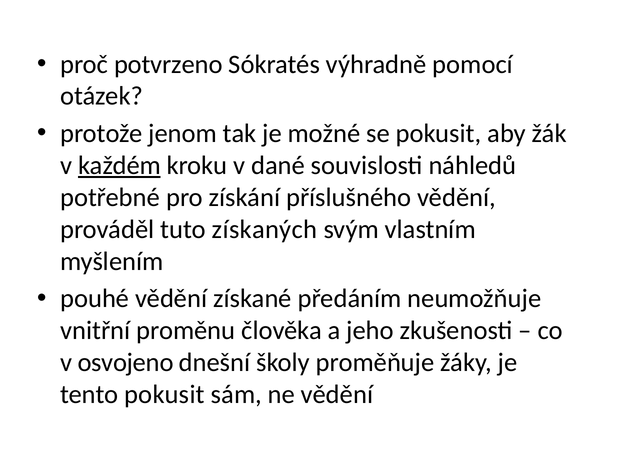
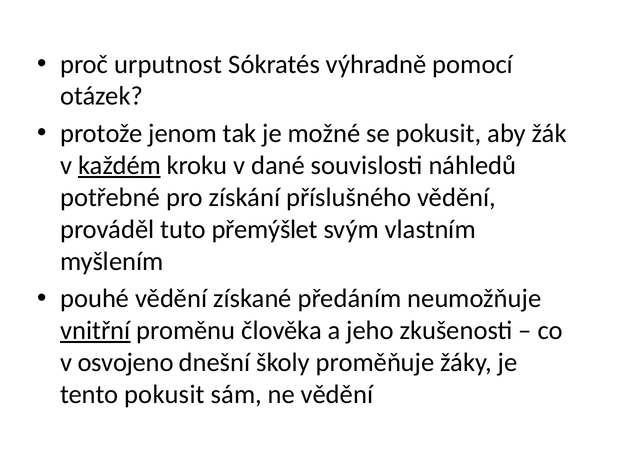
potvrzeno: potvrzeno -> urputnost (168, 64)
získaných: získaných -> přemýšlet (265, 229)
vnitřní underline: none -> present (95, 330)
